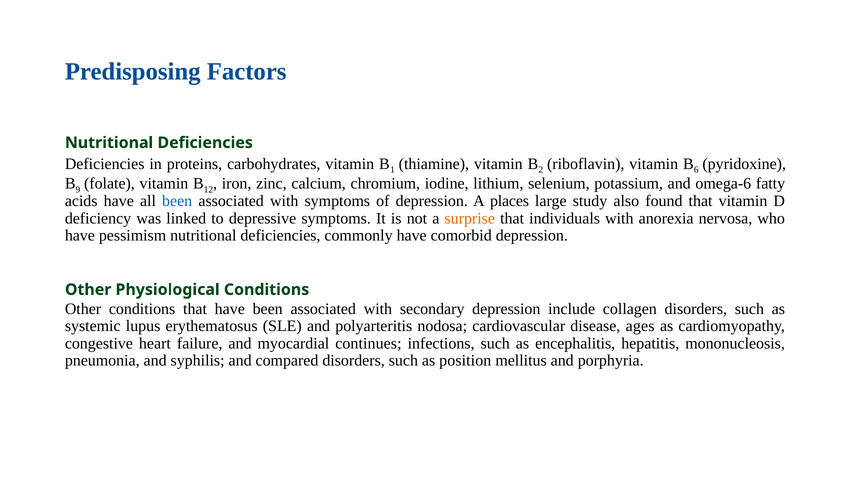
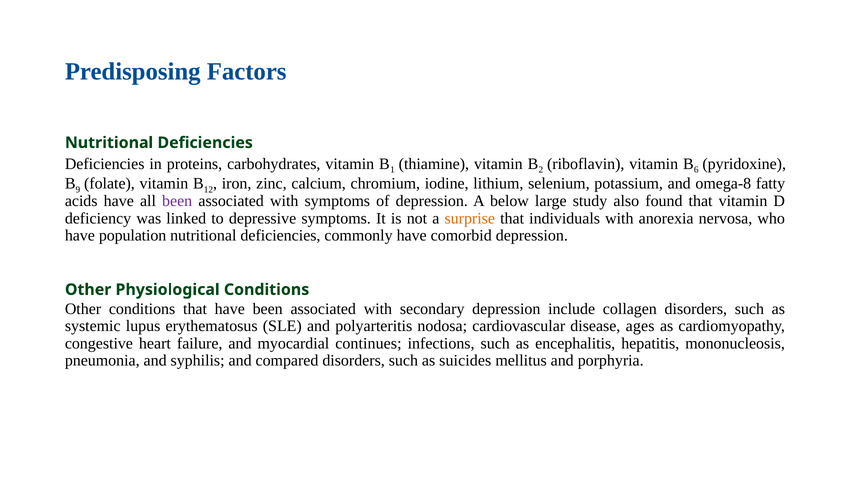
omega-6: omega-6 -> omega-8 (723, 183)
been colour: blue -> purple (177, 201)
places: places -> below (509, 201)
pessimism: pessimism -> population (133, 235)
position: position -> suicides (465, 360)
